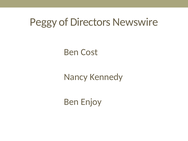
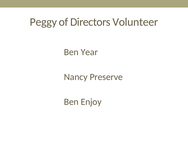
Newswire: Newswire -> Volunteer (135, 22)
Cost: Cost -> Year (89, 52)
Kennedy: Kennedy -> Preserve (106, 77)
